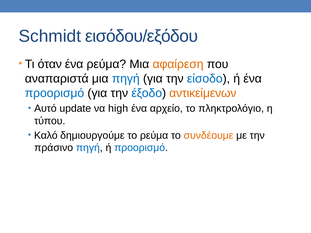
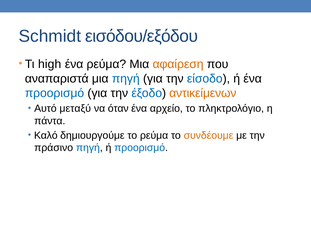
όταν: όταν -> high (50, 64)
update: update -> μεταξύ (75, 109)
high: high -> όταν (118, 109)
τύπου: τύπου -> πάντα (50, 121)
